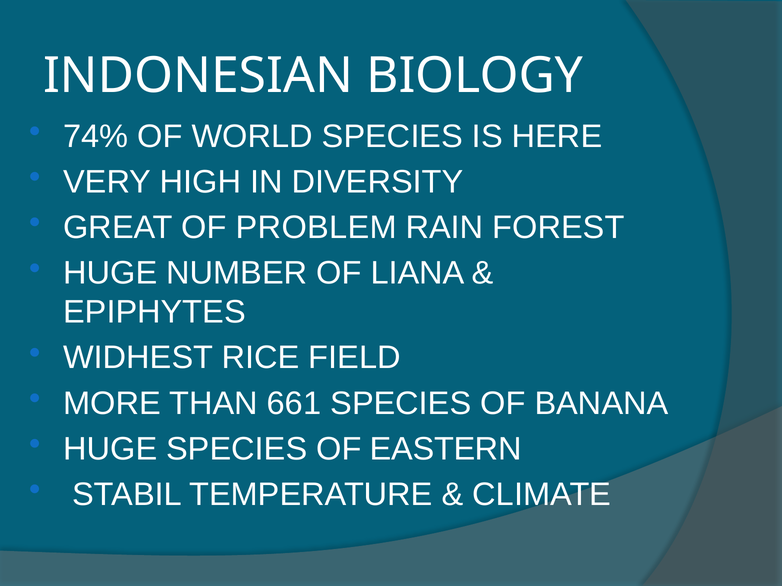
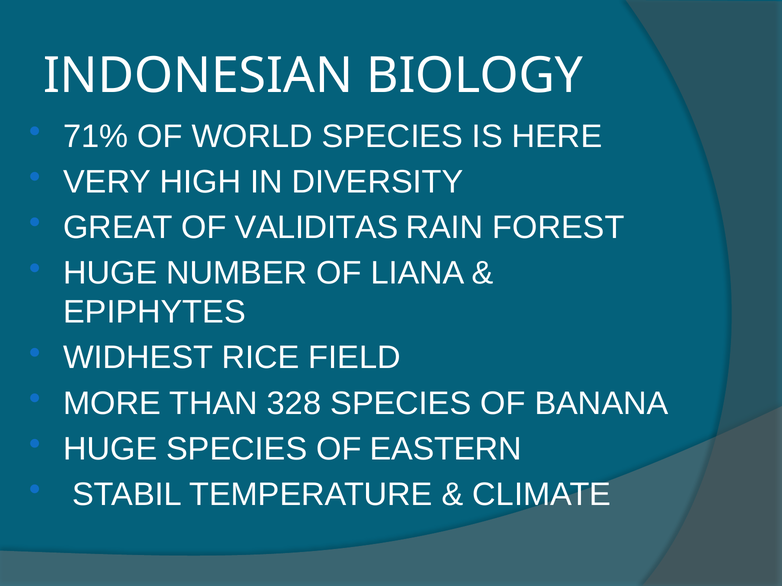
74%: 74% -> 71% (96, 136)
PROBLEM: PROBLEM -> VALIDITAS (317, 228)
661: 661 -> 328 (294, 404)
